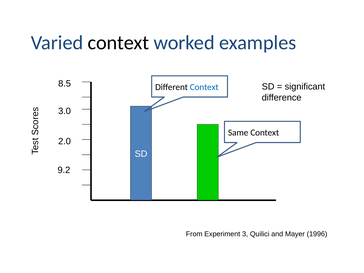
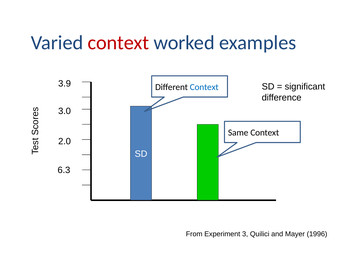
context colour: black -> red (118, 43)
8.5: 8.5 -> 3.9 (65, 84)
9.2: 9.2 -> 6.3 (64, 170)
